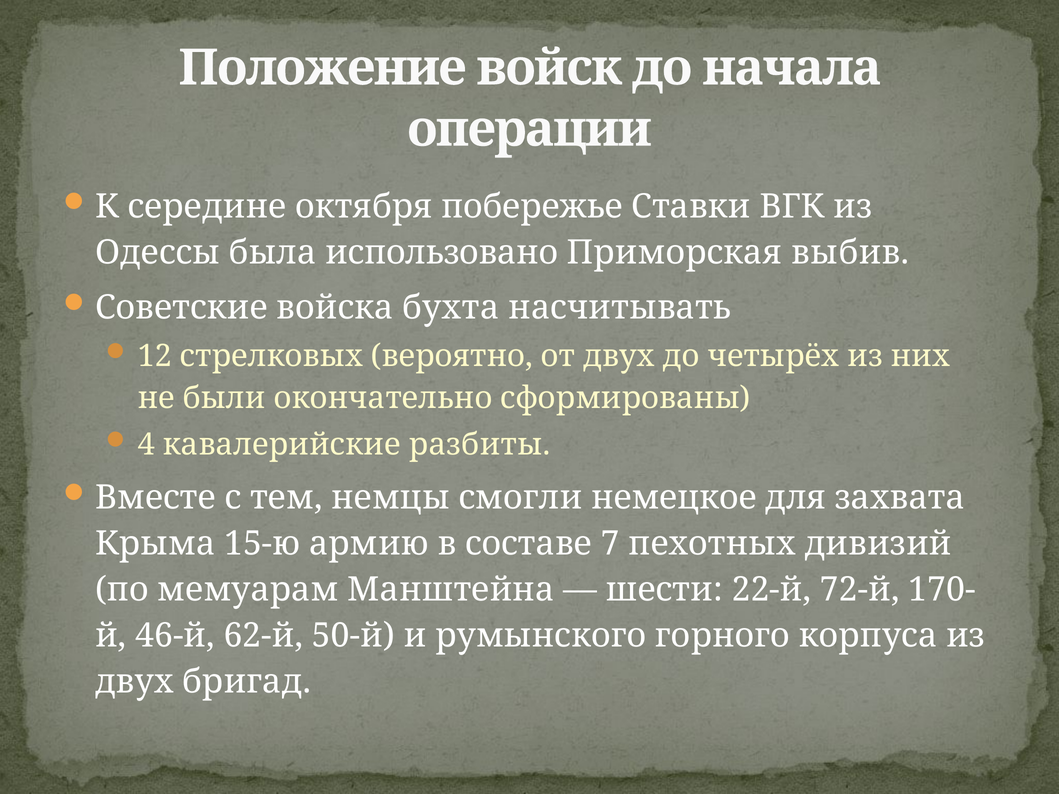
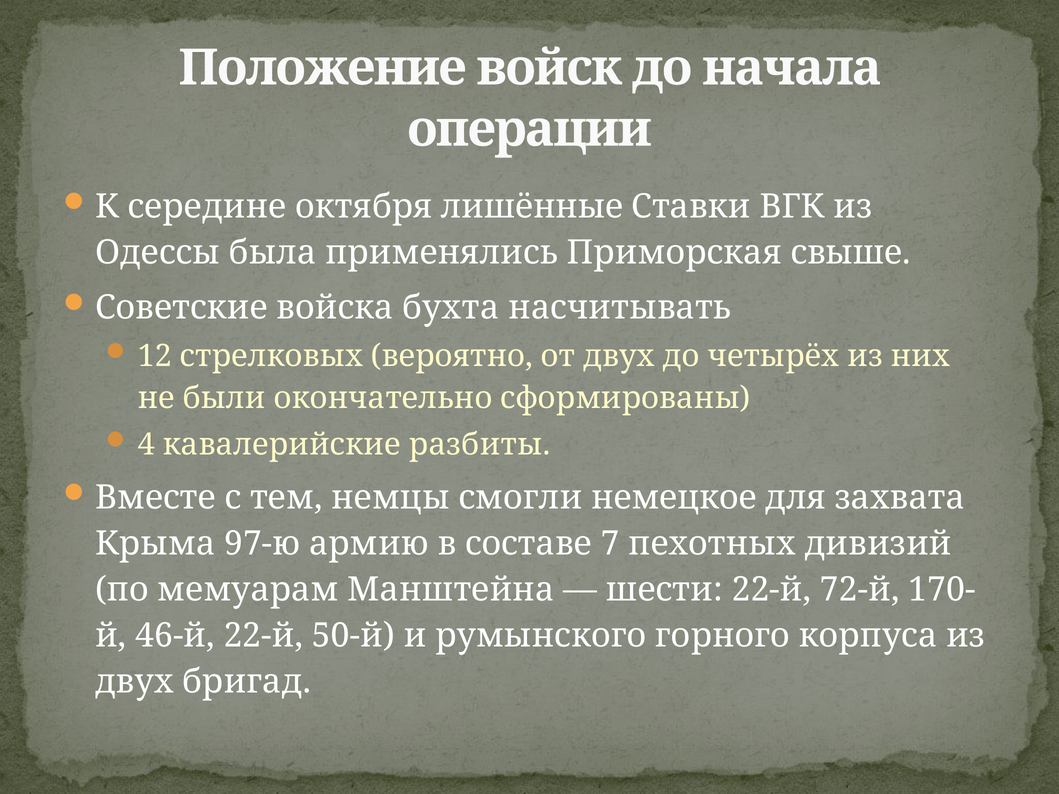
побережье: побережье -> лишённые (532, 207)
использовано: использовано -> применялись (441, 253)
выбив: выбив -> свыше (851, 253)
15-ю: 15-ю -> 97-ю (262, 544)
46-й 62-й: 62-й -> 22-й (263, 636)
